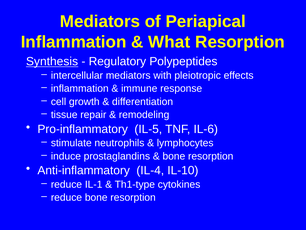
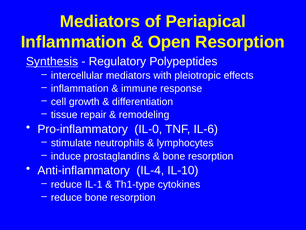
What: What -> Open (169, 42)
IL-5: IL-5 -> IL-0 (148, 129)
